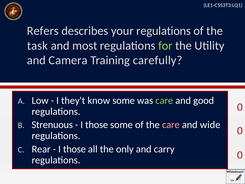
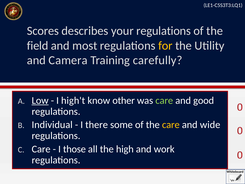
Refers: Refers -> Scores (43, 31)
task: task -> field (38, 46)
for colour: light green -> yellow (165, 46)
Low underline: none -> present (40, 100)
they't: they't -> high't (73, 100)
know some: some -> other (124, 100)
Strenuous: Strenuous -> Individual (52, 125)
those: those -> there (97, 125)
care colour: pink -> yellow (171, 125)
Rear: Rear -> Care (41, 149)
only: only -> high (125, 149)
carry: carry -> work (164, 149)
